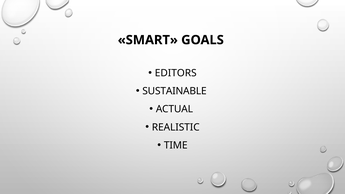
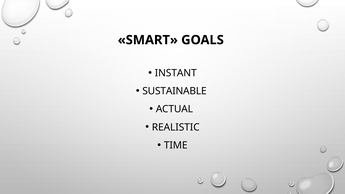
EDITORS: EDITORS -> INSTANT (176, 73)
